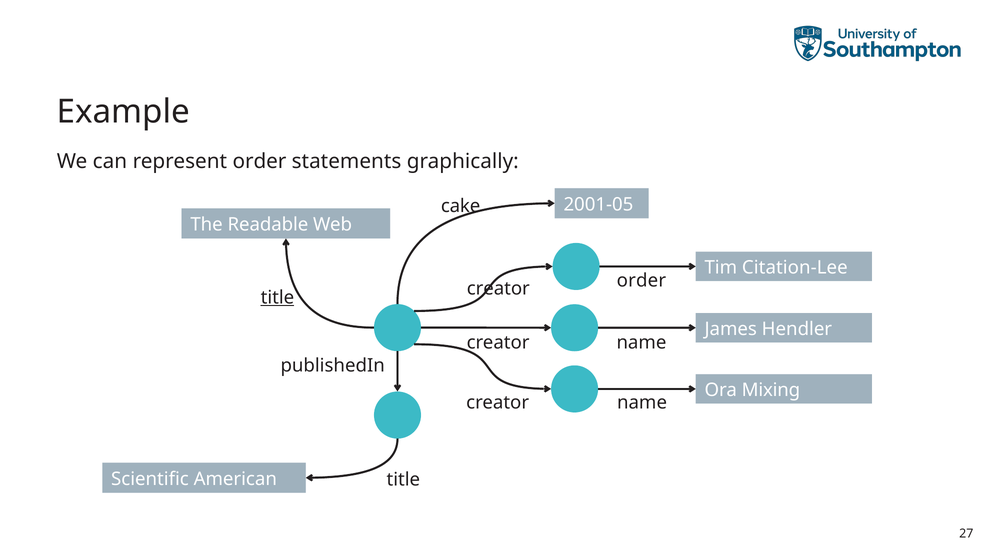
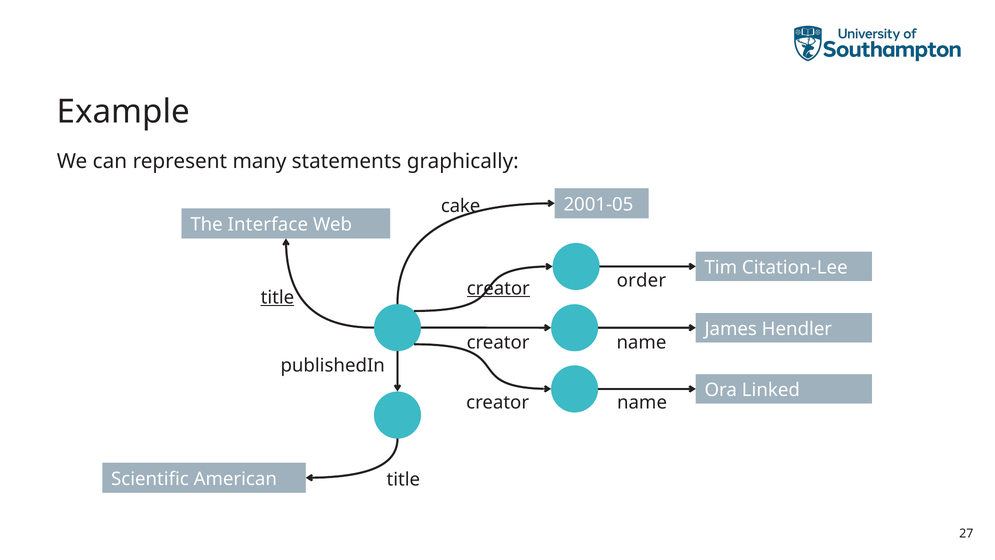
represent order: order -> many (260, 162)
Readable: Readable -> Interface (268, 224)
creator underline: none -> present (498, 288)
Mixing: Mixing -> Linked (771, 390)
